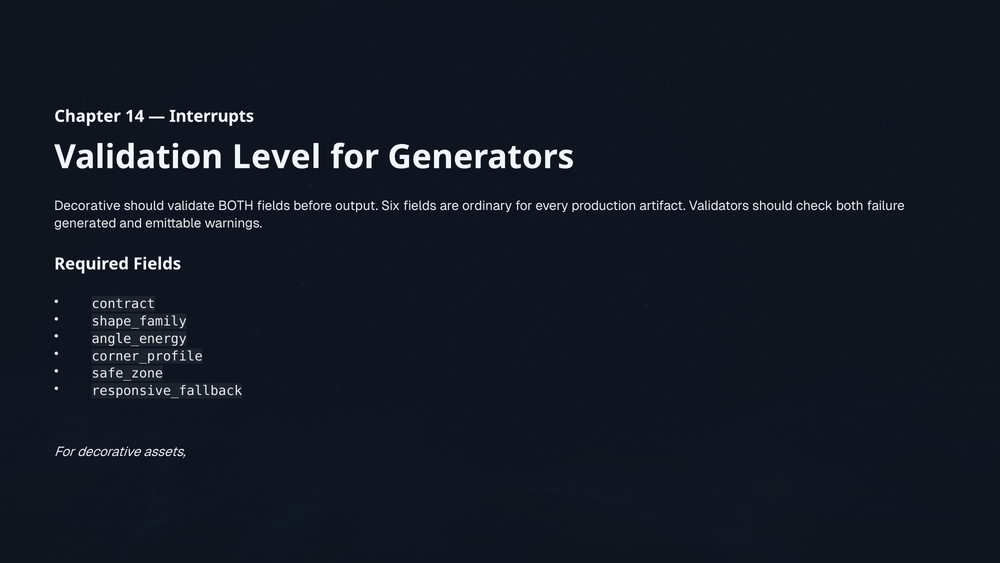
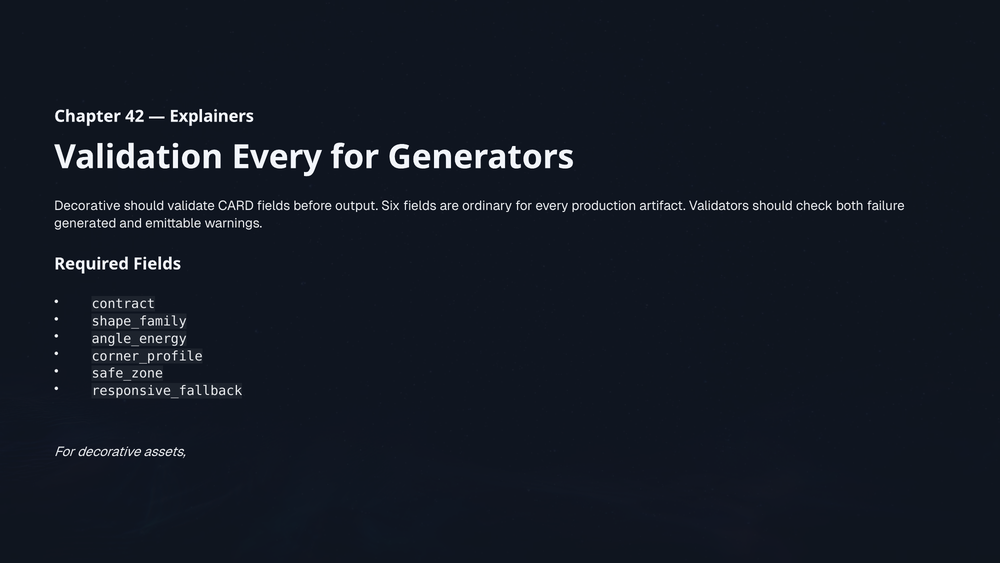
14: 14 -> 42 (135, 116)
Interrupts: Interrupts -> Explainers (212, 116)
Validation Level: Level -> Every (277, 157)
validate BOTH: BOTH -> CARD (236, 206)
